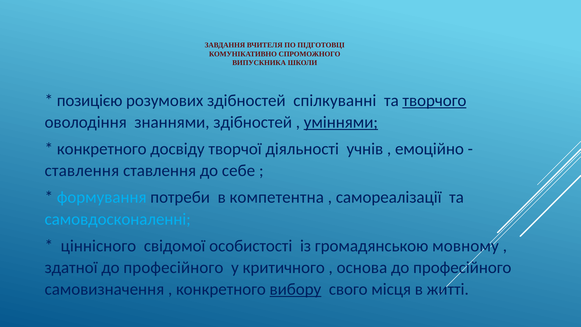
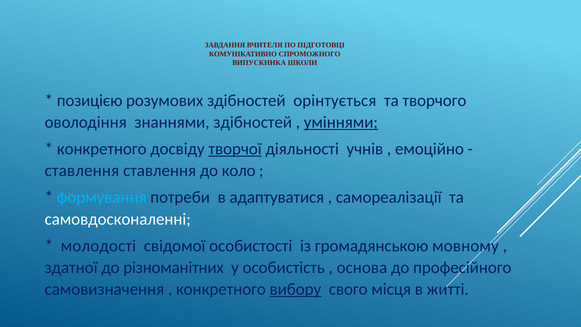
спілкуванні: спілкуванні -> орінтується (335, 100)
творчого underline: present -> none (434, 100)
творчої underline: none -> present (235, 149)
себе: себе -> коло (239, 171)
компетентна: компетентна -> адаптуватися (277, 197)
самовдосконаленні colour: light blue -> white (118, 219)
ціннісного: ціннісного -> молодості (98, 246)
здатної до професійного: професійного -> різноманітних (174, 267)
критичного: критичного -> особистість (284, 267)
